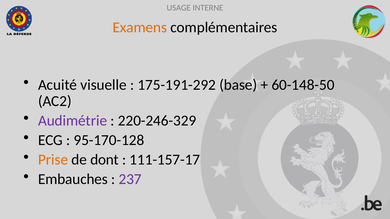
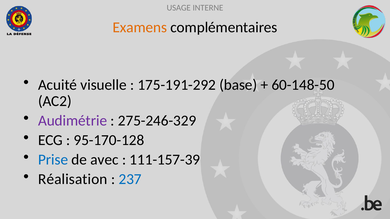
220-246-329: 220-246-329 -> 275-246-329 (157, 121)
Prise colour: orange -> blue (53, 160)
dont: dont -> avec (104, 160)
111-157-17: 111-157-17 -> 111-157-39 (165, 160)
Embauches: Embauches -> Réalisation (73, 179)
237 colour: purple -> blue (130, 179)
